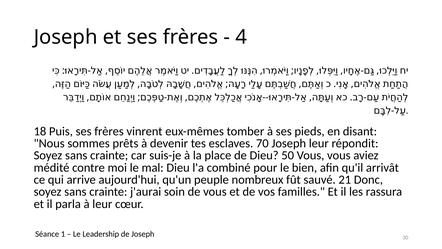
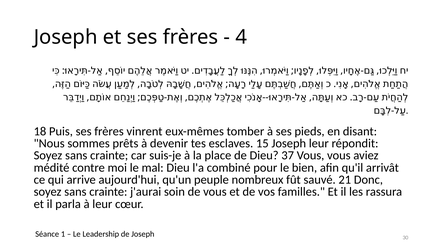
70: 70 -> 15 (262, 143)
50: 50 -> 37 (288, 155)
